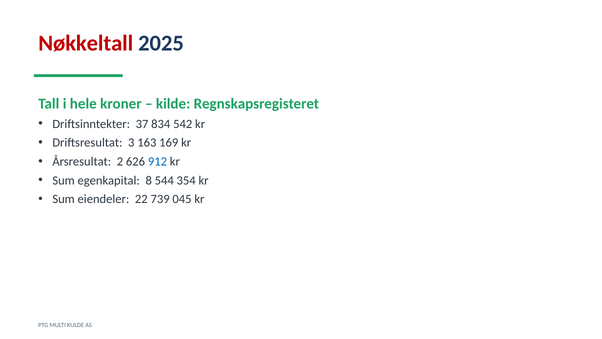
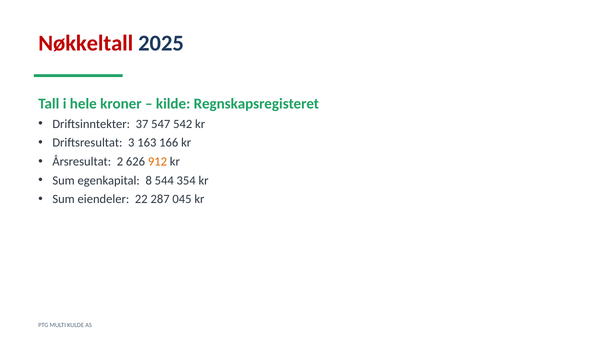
834: 834 -> 547 (161, 124)
169: 169 -> 166 (169, 143)
912 colour: blue -> orange (157, 161)
739: 739 -> 287 (160, 199)
